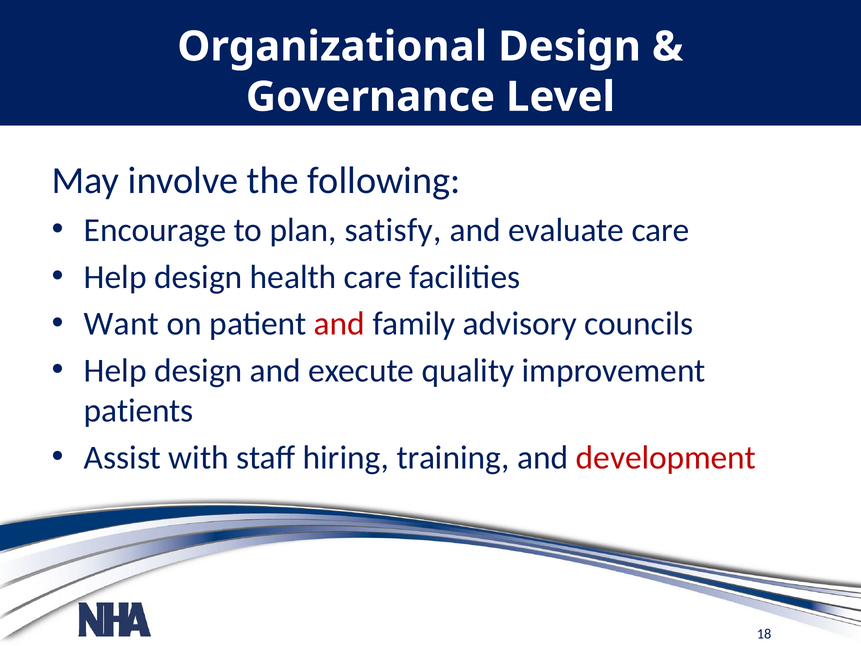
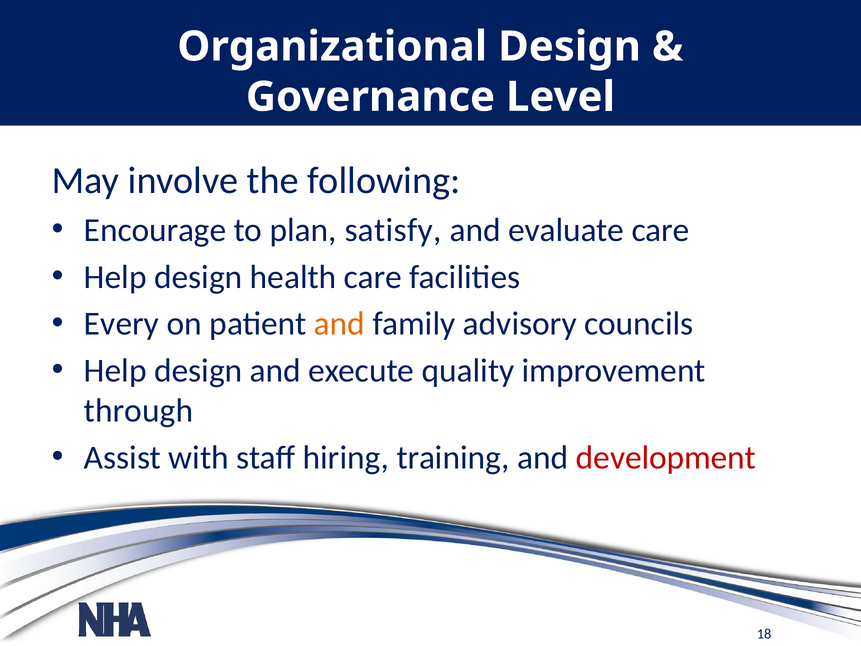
Want: Want -> Every (122, 324)
and colour: red -> orange (339, 324)
patients: patients -> through (139, 411)
